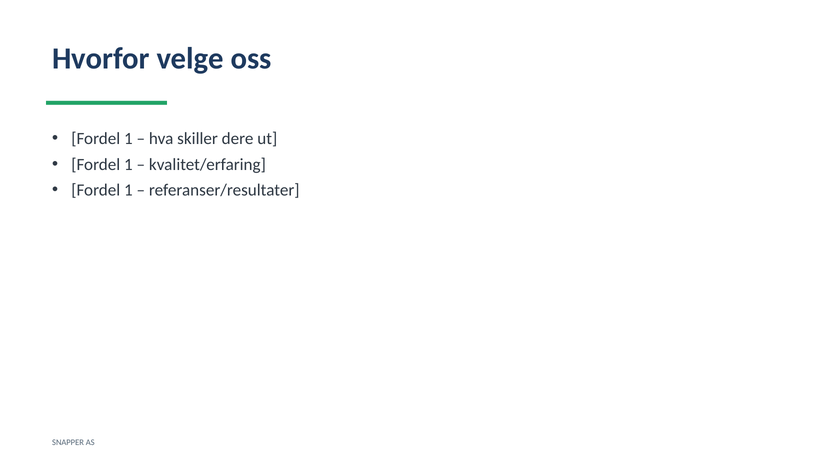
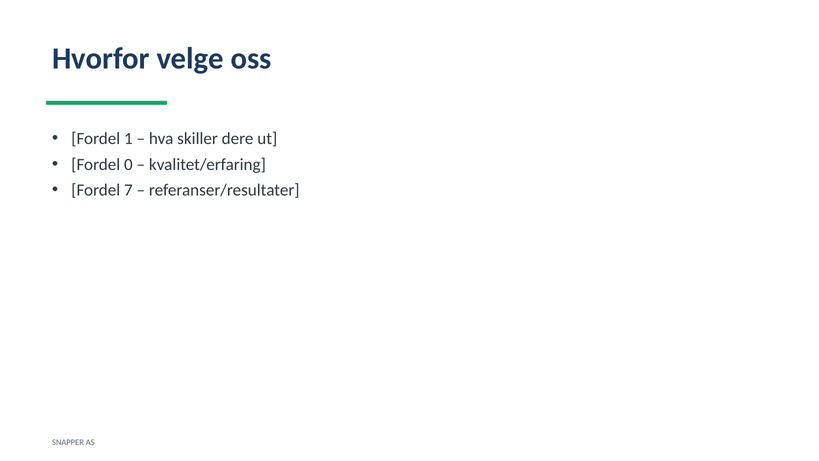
1: 1 -> 0 (128, 164)
1: 1 -> 7 (128, 190)
